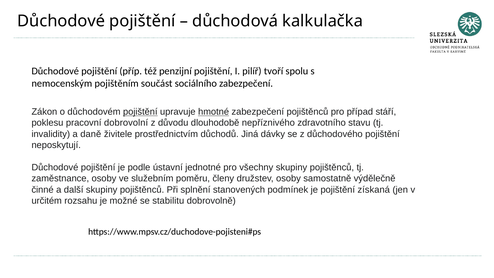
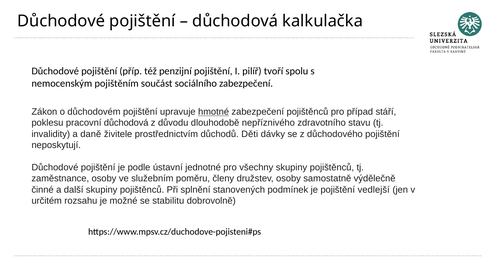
pojištění underline: present -> none (140, 112)
pracovní dobrovolní: dobrovolní -> důchodová (126, 123)
Jiná: Jiná -> Děti (250, 134)
získaná: získaná -> vedlejší (374, 190)
